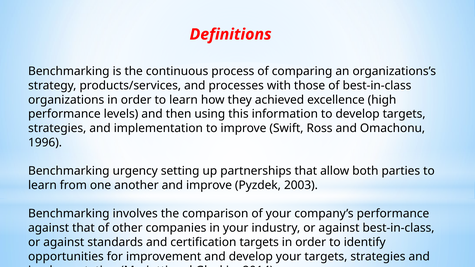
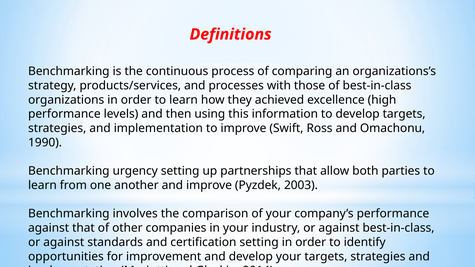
1996: 1996 -> 1990 (45, 143)
certification targets: targets -> setting (259, 242)
